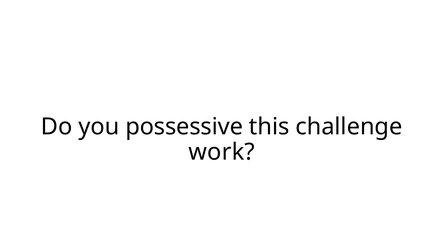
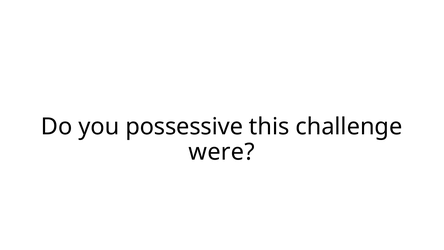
work: work -> were (222, 152)
